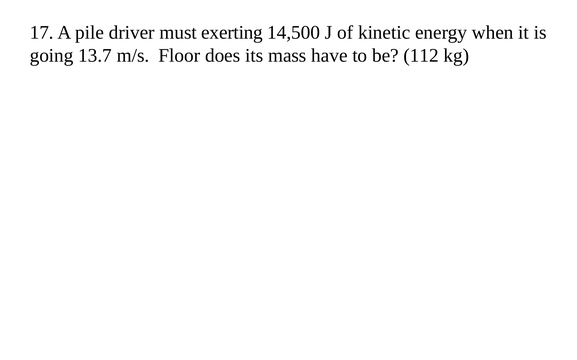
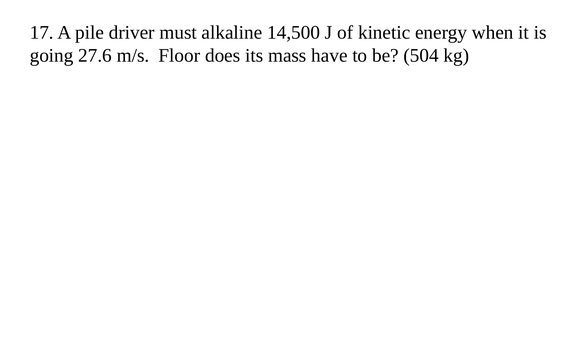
exerting: exerting -> alkaline (232, 33)
13.7: 13.7 -> 27.6 (95, 56)
112: 112 -> 504 (421, 56)
